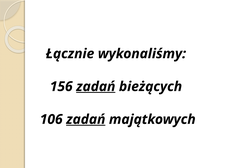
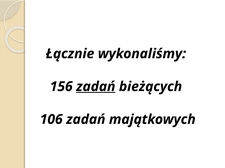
zadań underline: present -> none (86, 120)
